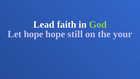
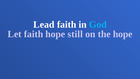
God colour: light green -> light blue (98, 24)
Let hope: hope -> faith (34, 34)
the your: your -> hope (123, 34)
